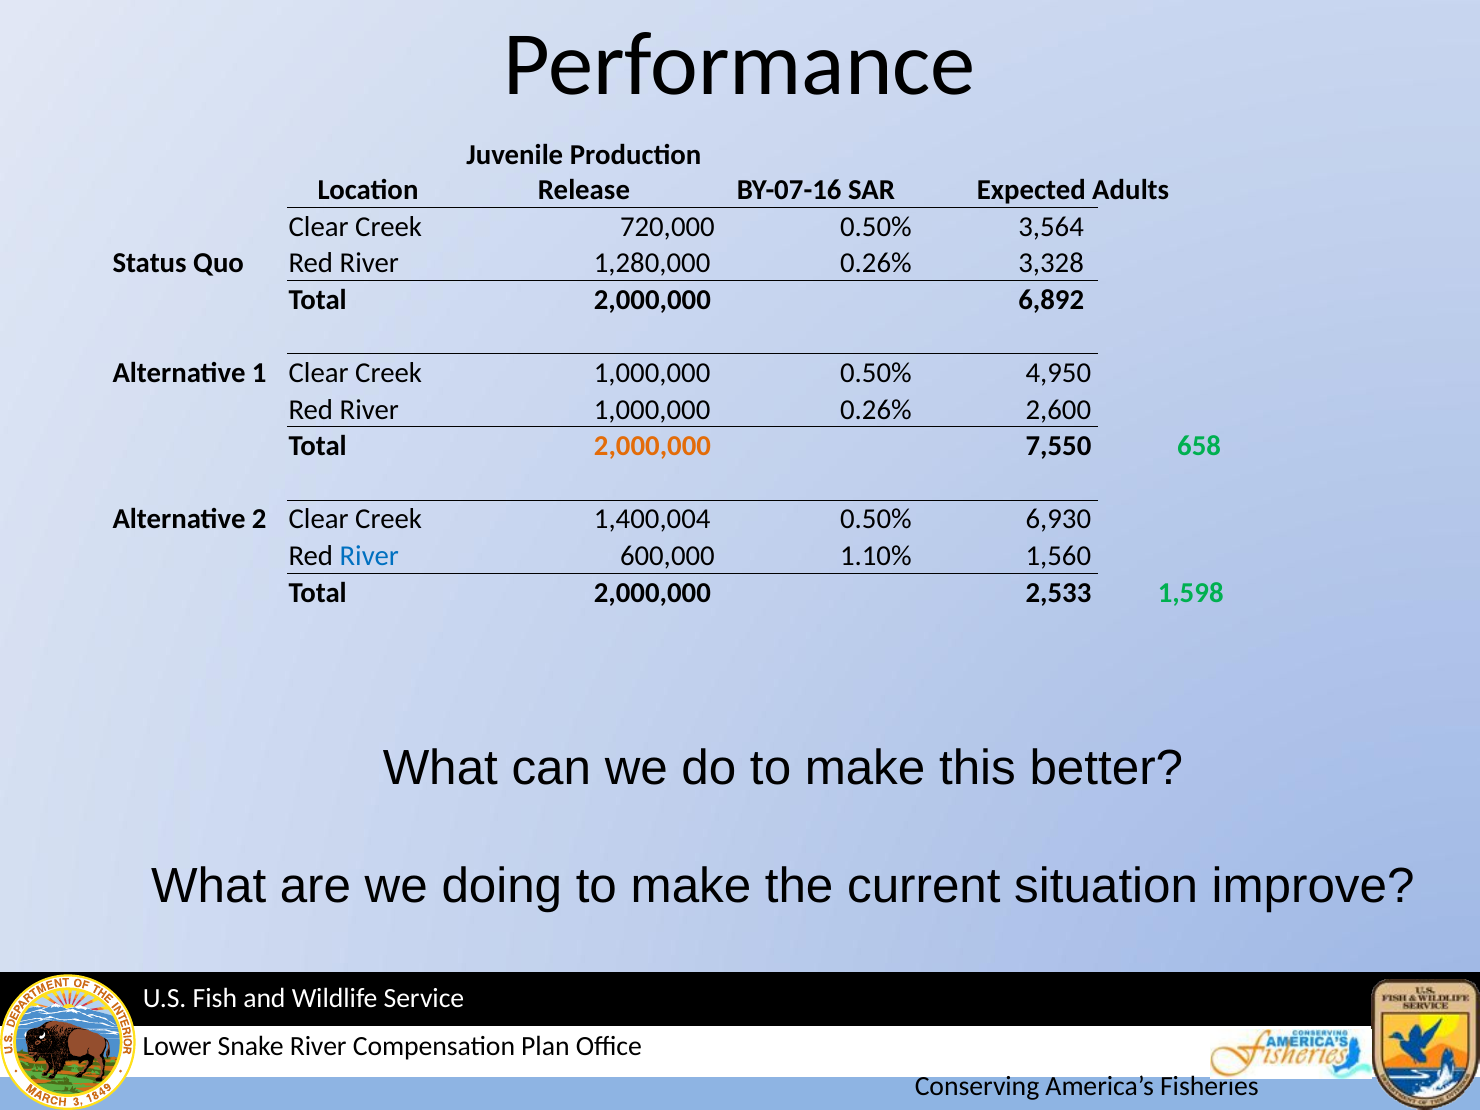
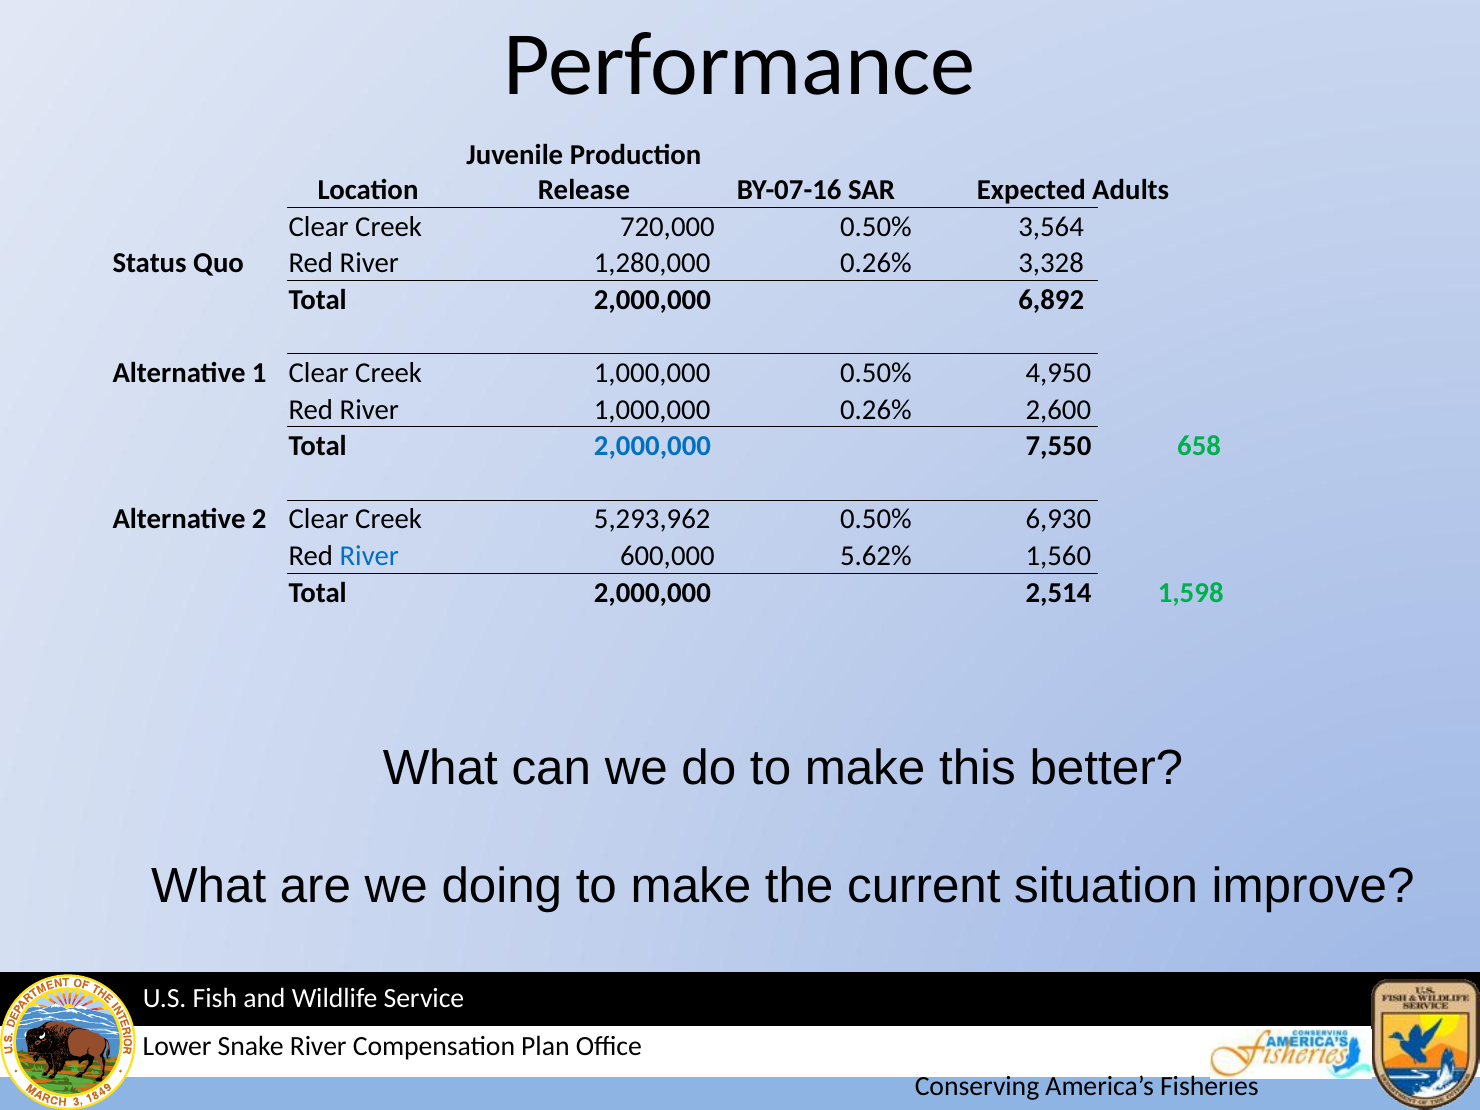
2,000,000 colour: orange -> blue (652, 446)
1,400,004: 1,400,004 -> 5,293,962 (652, 519)
1.10%: 1.10% -> 5.62% (876, 556)
2,533: 2,533 -> 2,514 (1058, 593)
